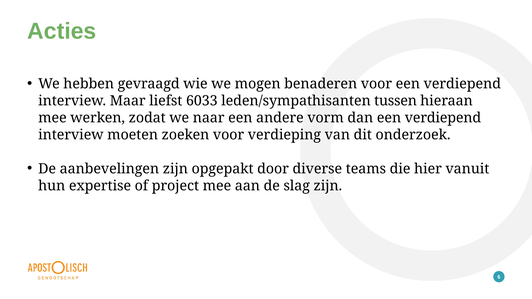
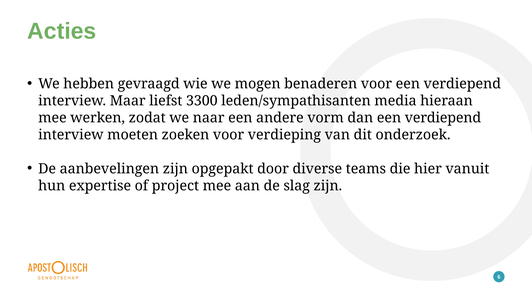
6033: 6033 -> 3300 (202, 101)
tussen: tussen -> media (396, 101)
